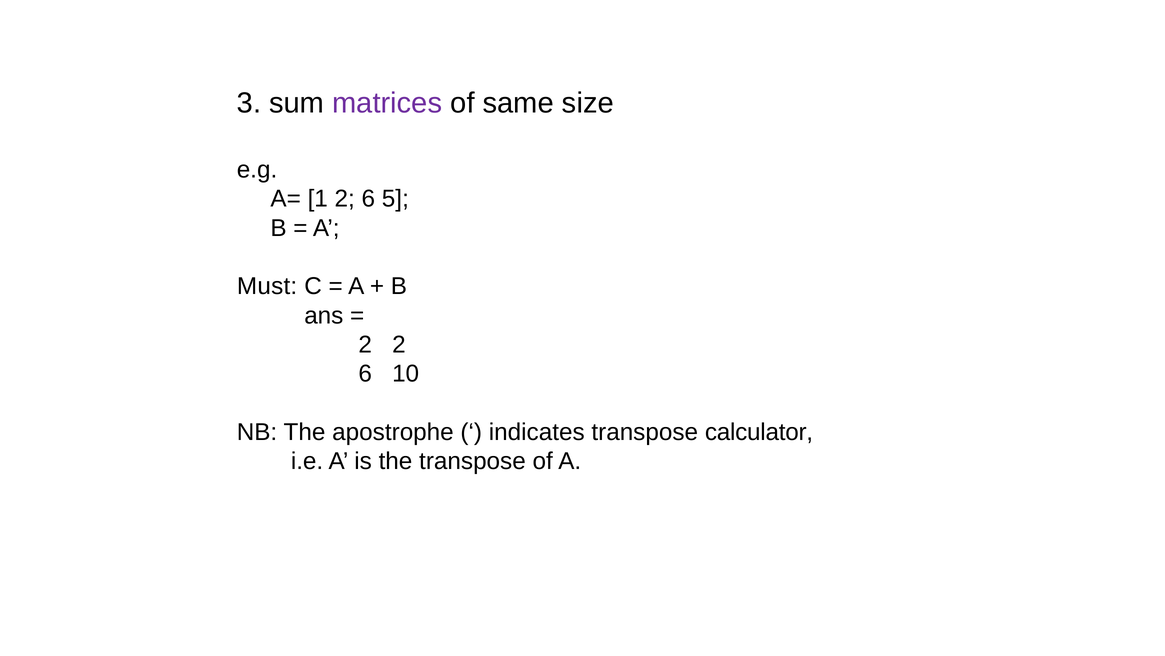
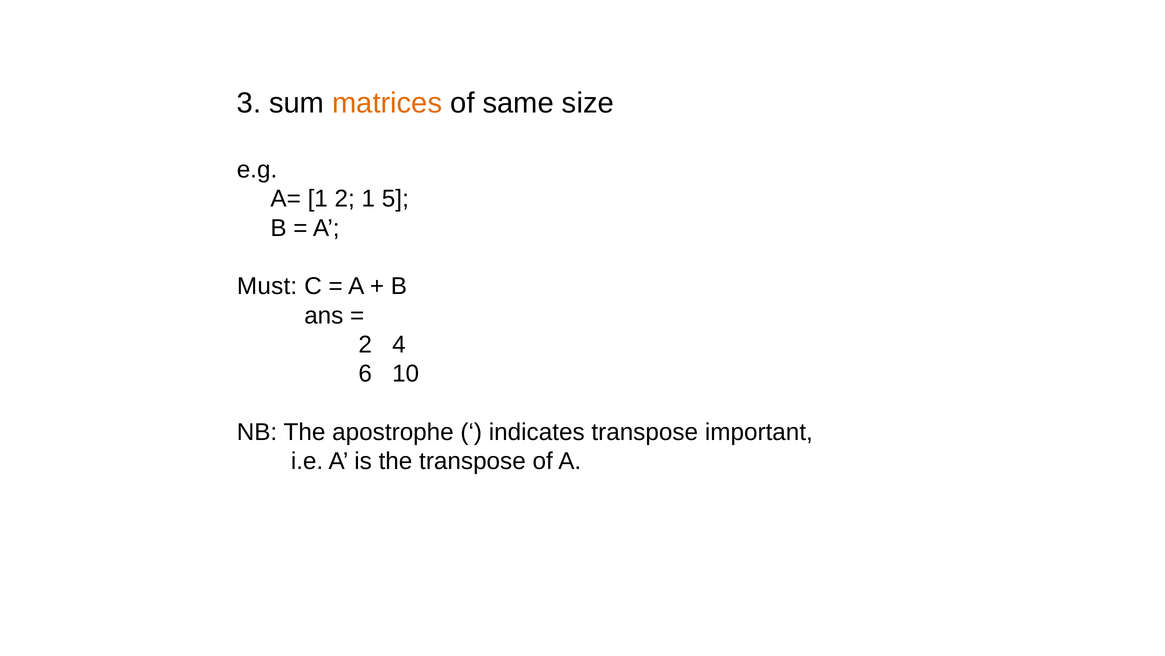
matrices colour: purple -> orange (387, 103)
1 2 6: 6 -> 1 (368, 199)
2 2: 2 -> 4 (399, 344)
calculator: calculator -> important (759, 432)
